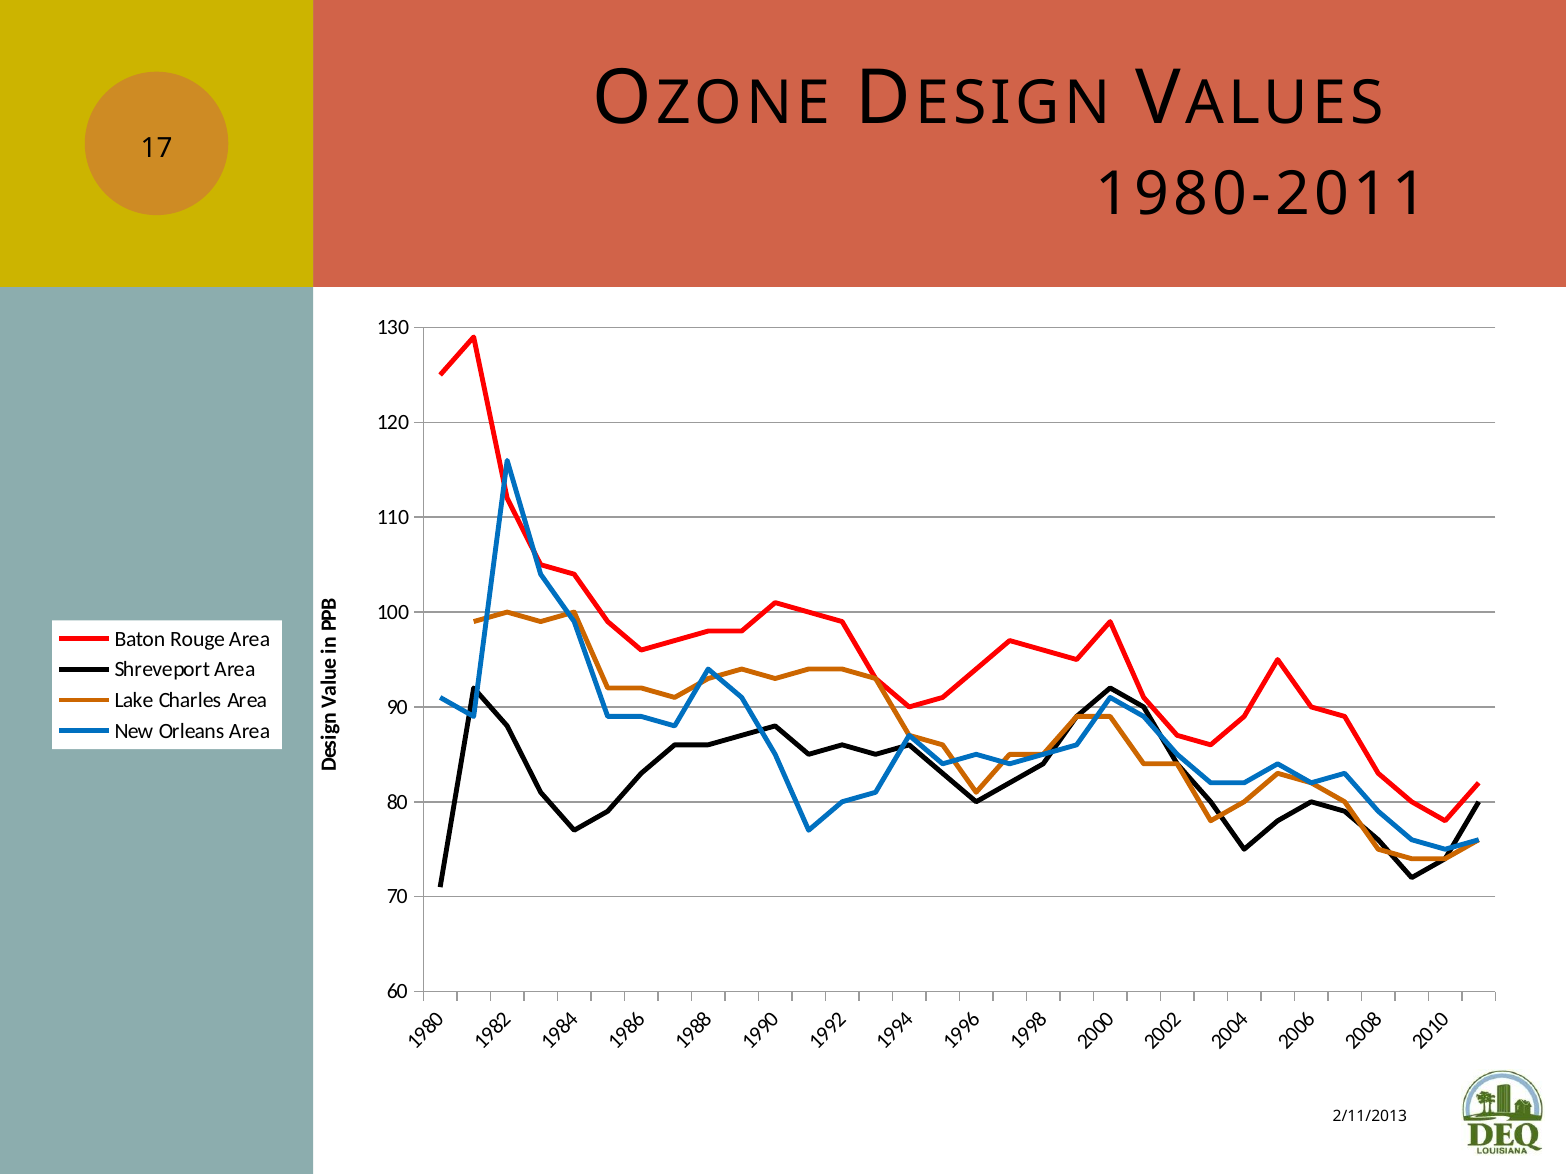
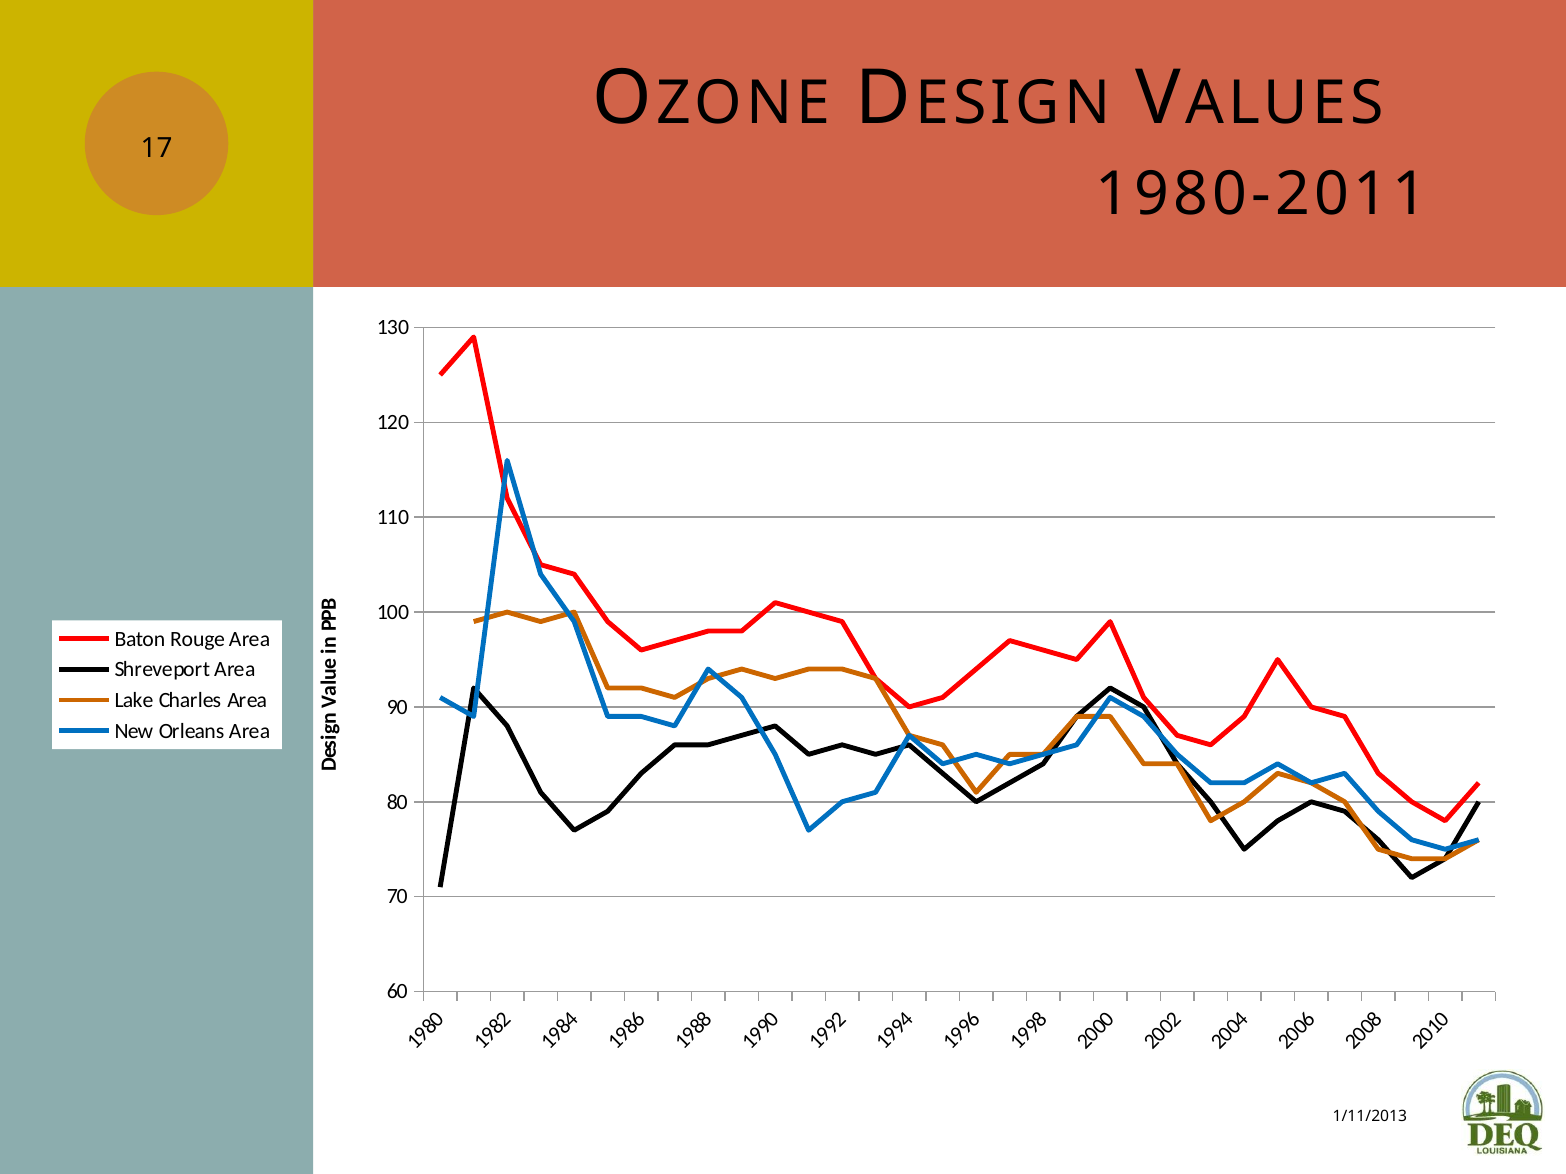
2/11/2013: 2/11/2013 -> 1/11/2013 (1370, 1117)
